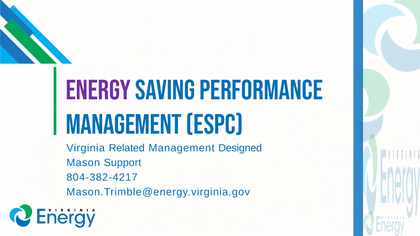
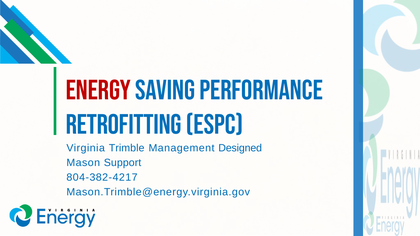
ENERGY colour: purple -> red (98, 90)
Management: Management -> Retrofitting (124, 125)
Related: Related -> Trimble (127, 148)
